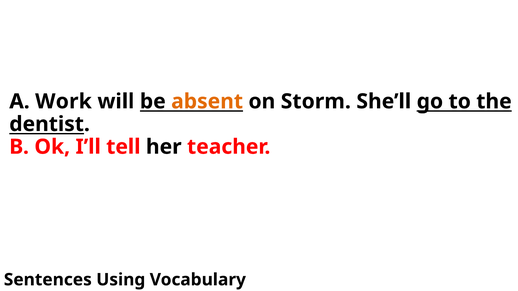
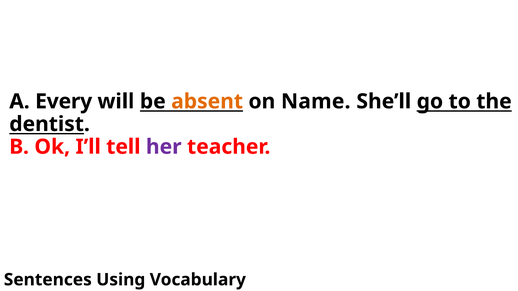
Work: Work -> Every (64, 102)
Storm: Storm -> Name (316, 102)
her colour: black -> purple (164, 147)
